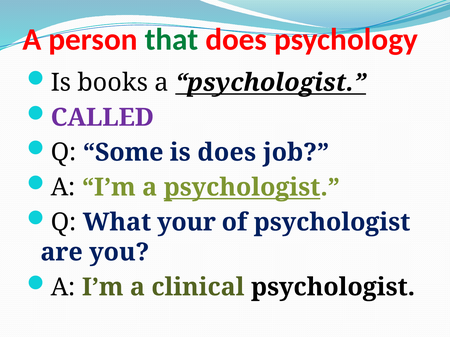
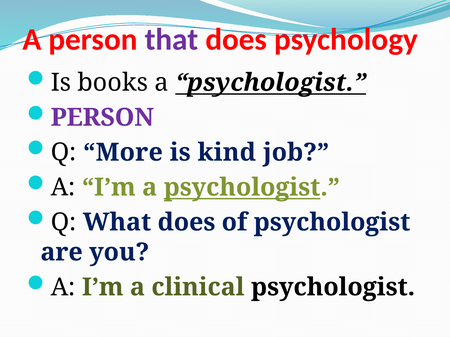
that colour: green -> purple (172, 40)
CALLED: CALLED -> PERSON (102, 118)
Some: Some -> More (123, 153)
is does: does -> kind (227, 153)
What your: your -> does (186, 223)
